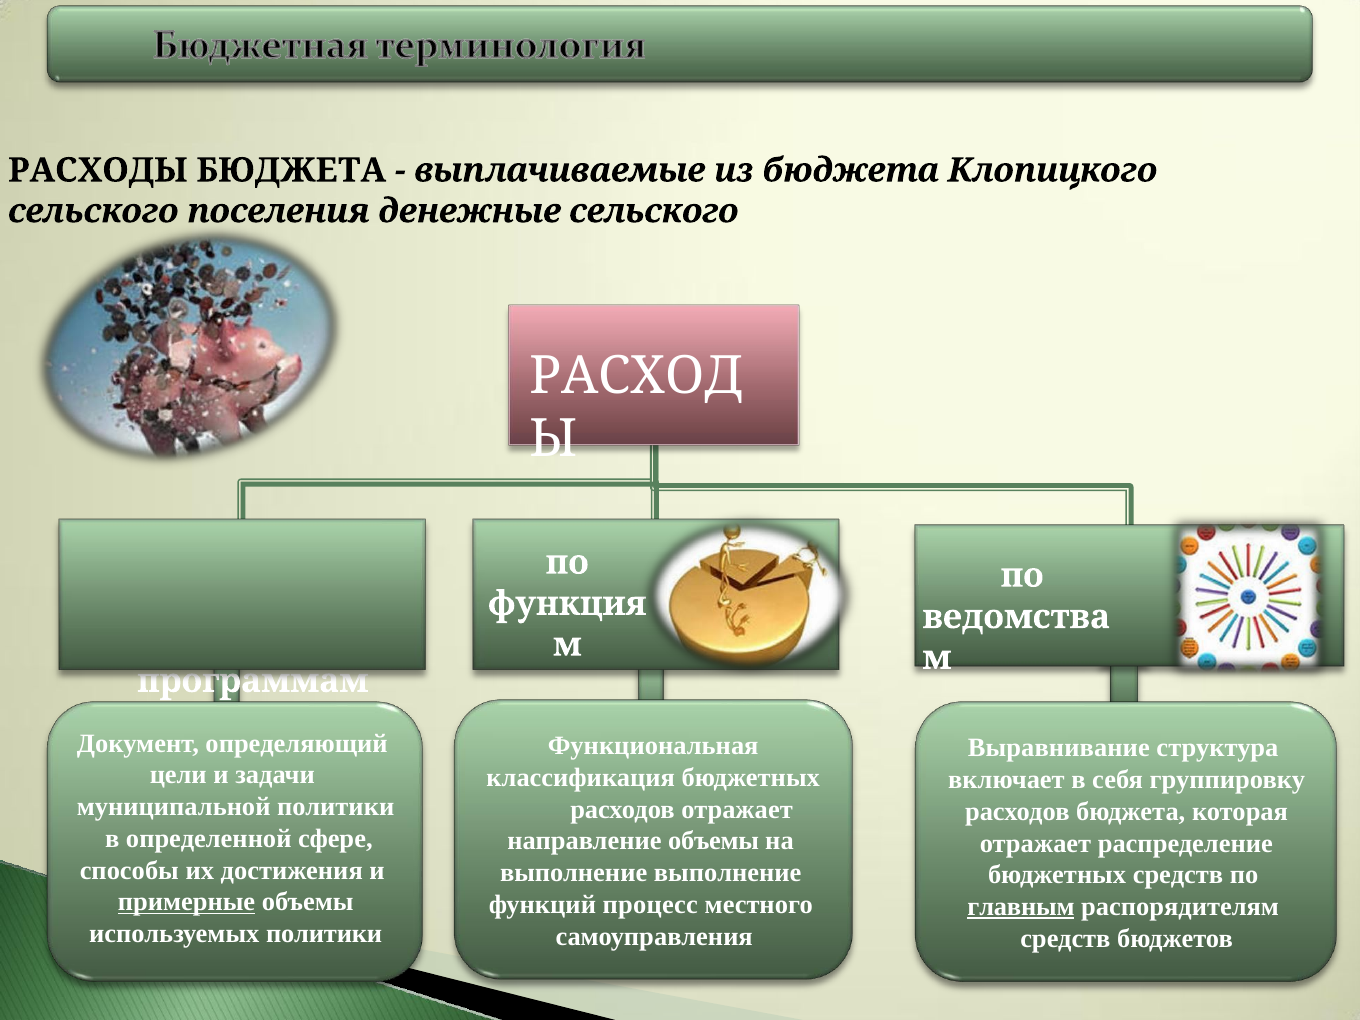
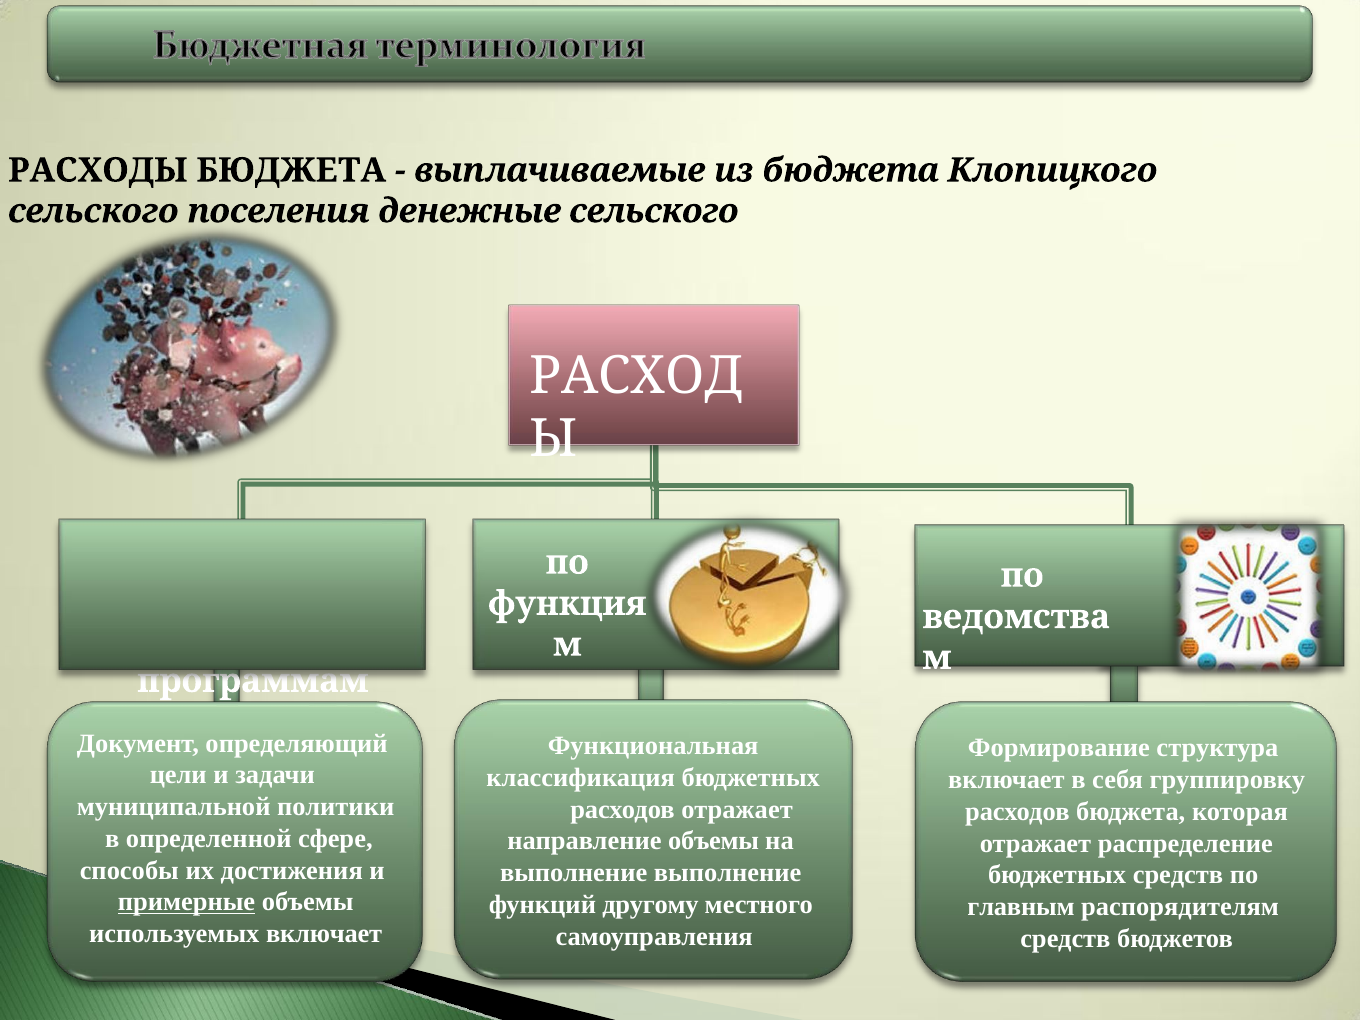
Выравнивание: Выравнивание -> Формирование (1059, 748)
процесс: процесс -> другому (650, 905)
главным underline: present -> none (1021, 907)
используемых политики: политики -> включает (324, 934)
